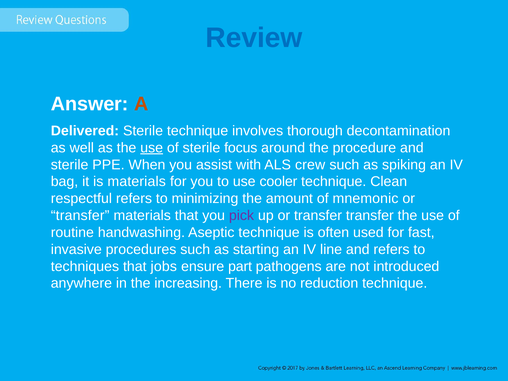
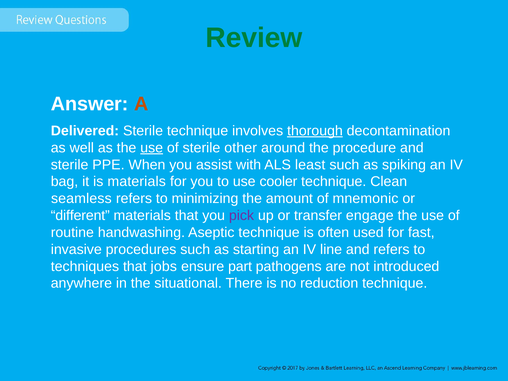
Review colour: blue -> green (254, 38)
thorough underline: none -> present (315, 131)
focus: focus -> other (241, 148)
crew: crew -> least (310, 165)
respectful: respectful -> seamless (81, 199)
transfer: transfer -> different (80, 216)
transfer transfer: transfer -> engage (370, 216)
increasing: increasing -> situational (188, 283)
